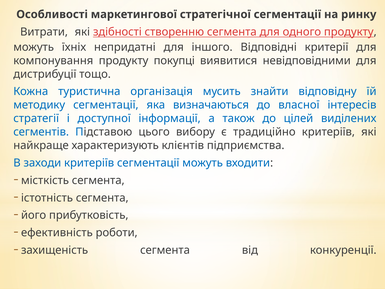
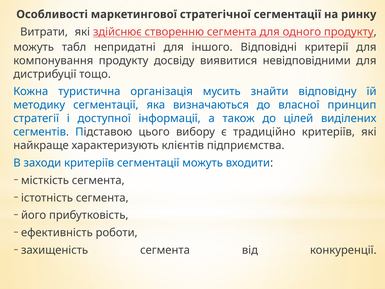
здібності: здібності -> здійснює (117, 32)
їхніх: їхніх -> табл (74, 47)
покупці: покупці -> досвіду (174, 61)
інтересів: інтересів -> принцип (352, 105)
